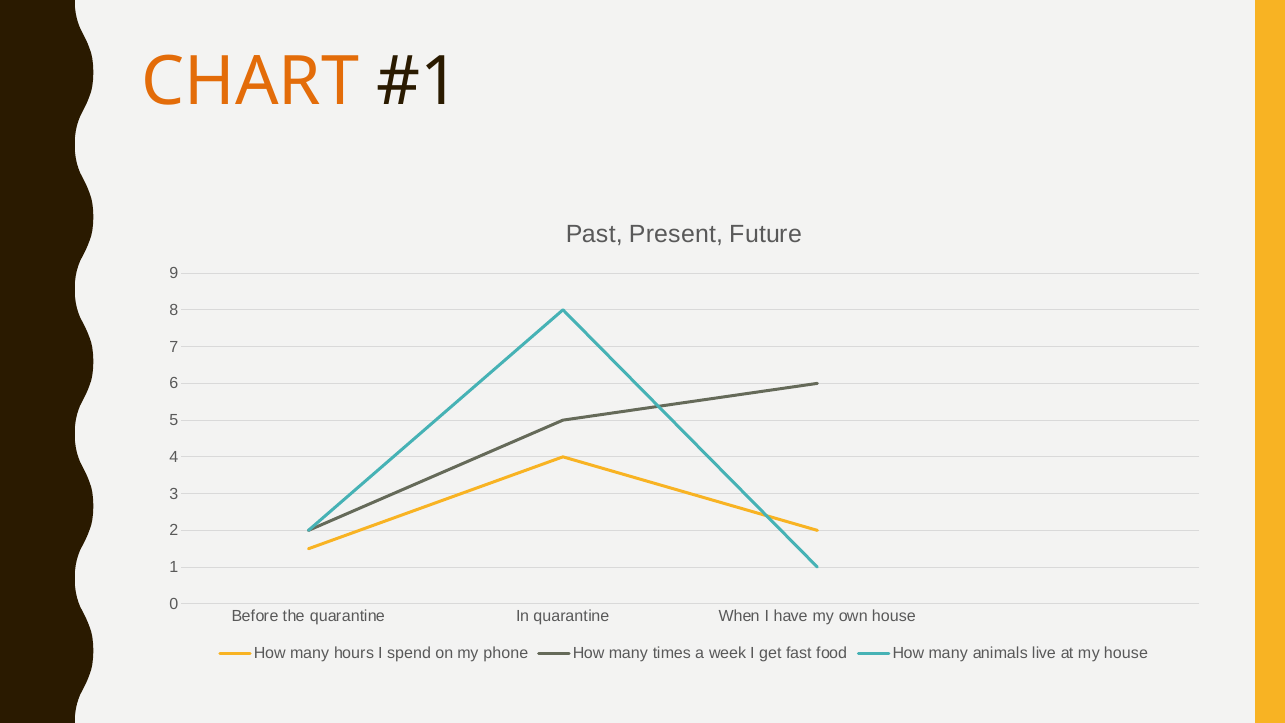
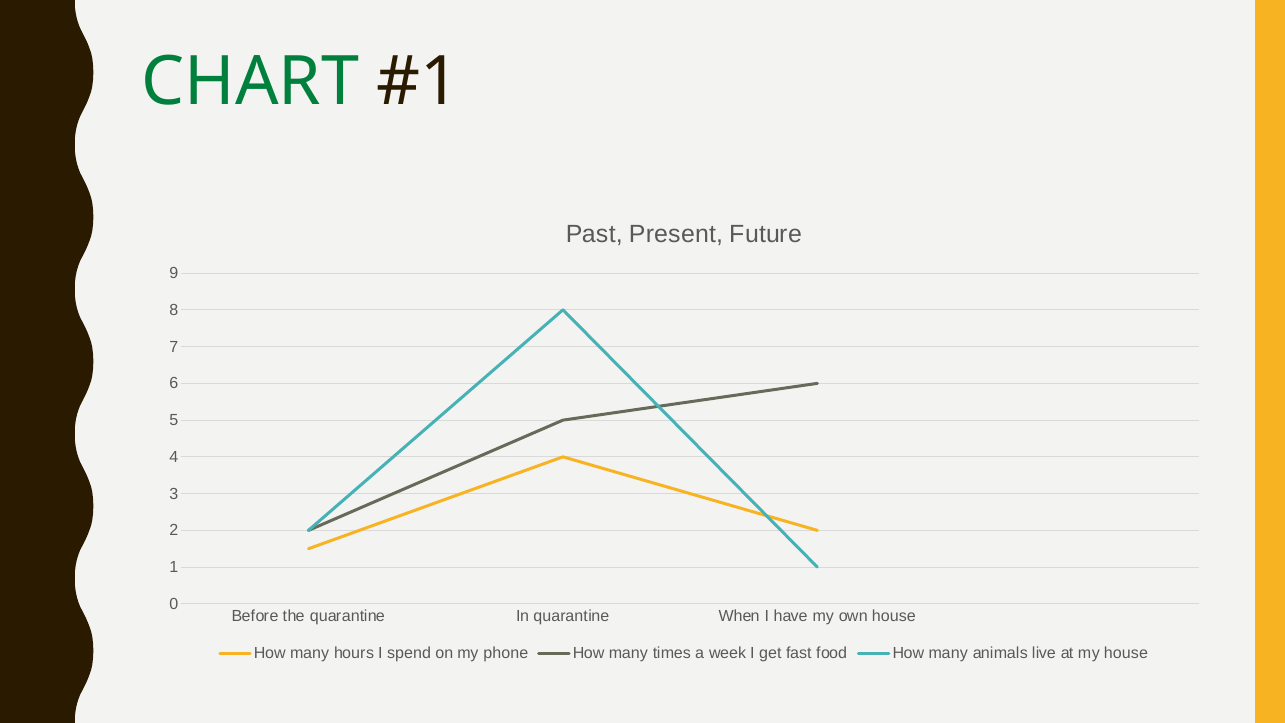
CHART colour: orange -> green (250, 82)
